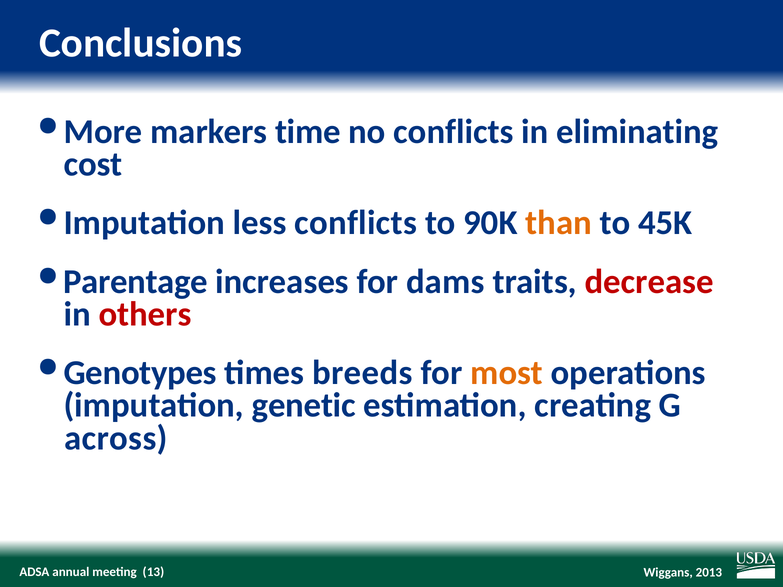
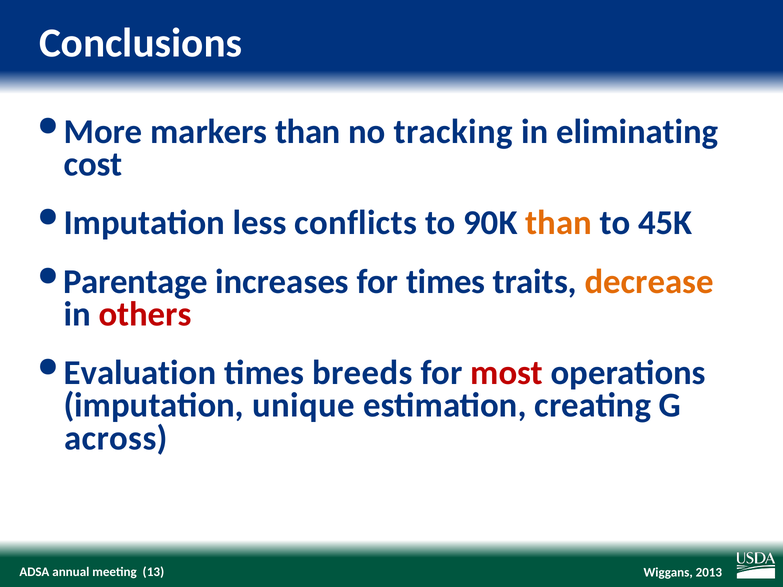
markers time: time -> than (308, 132)
no conflicts: conflicts -> tracking (453, 132)
for dams: dams -> times (446, 282)
decrease colour: red -> orange (649, 282)
Genotypes: Genotypes -> Evaluation (140, 373)
most colour: orange -> red (507, 373)
genetic: genetic -> unique (303, 406)
